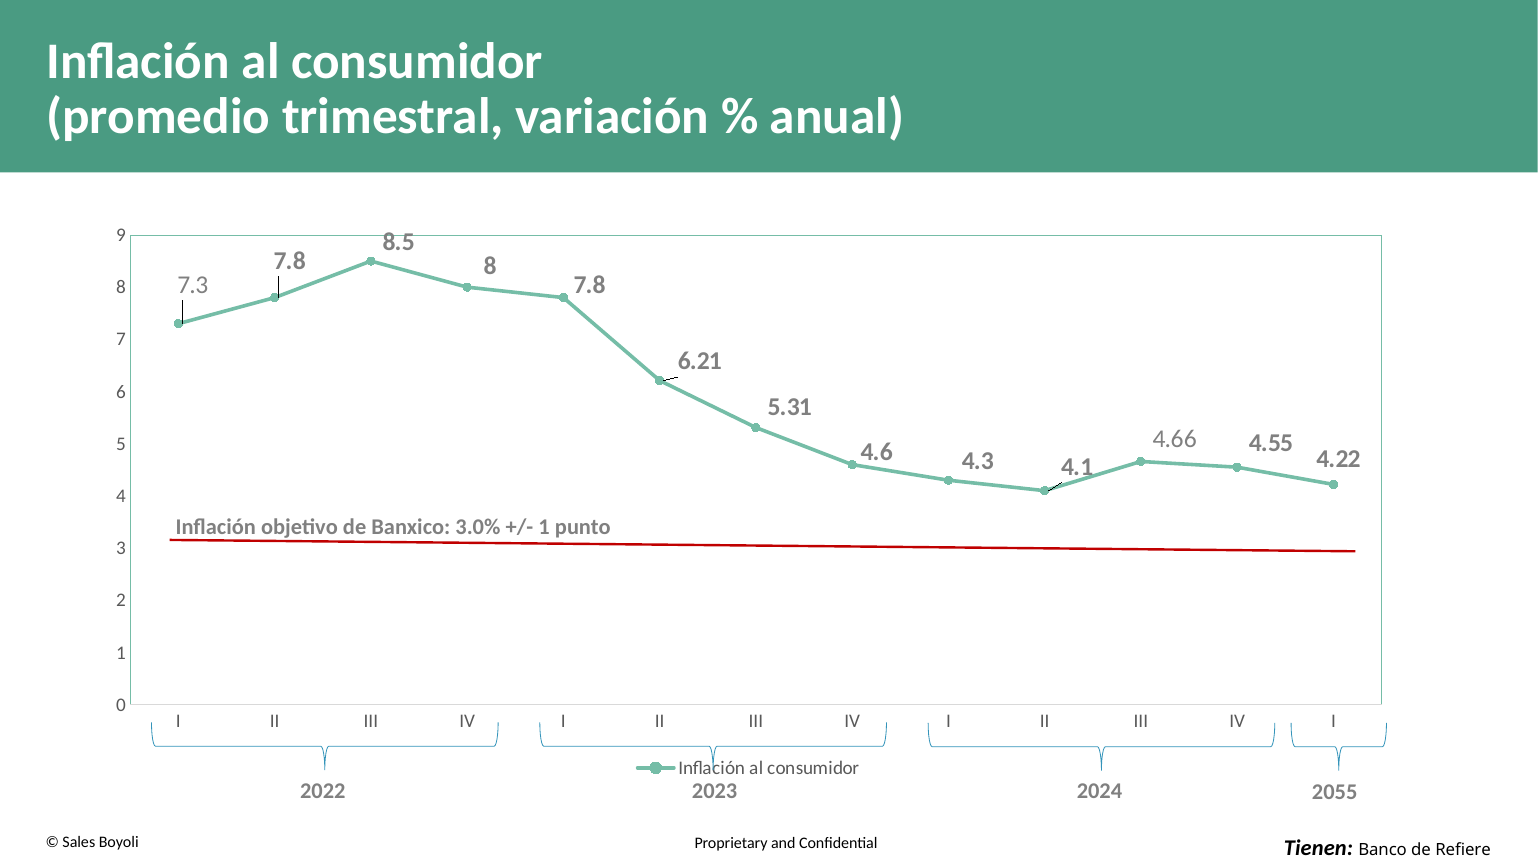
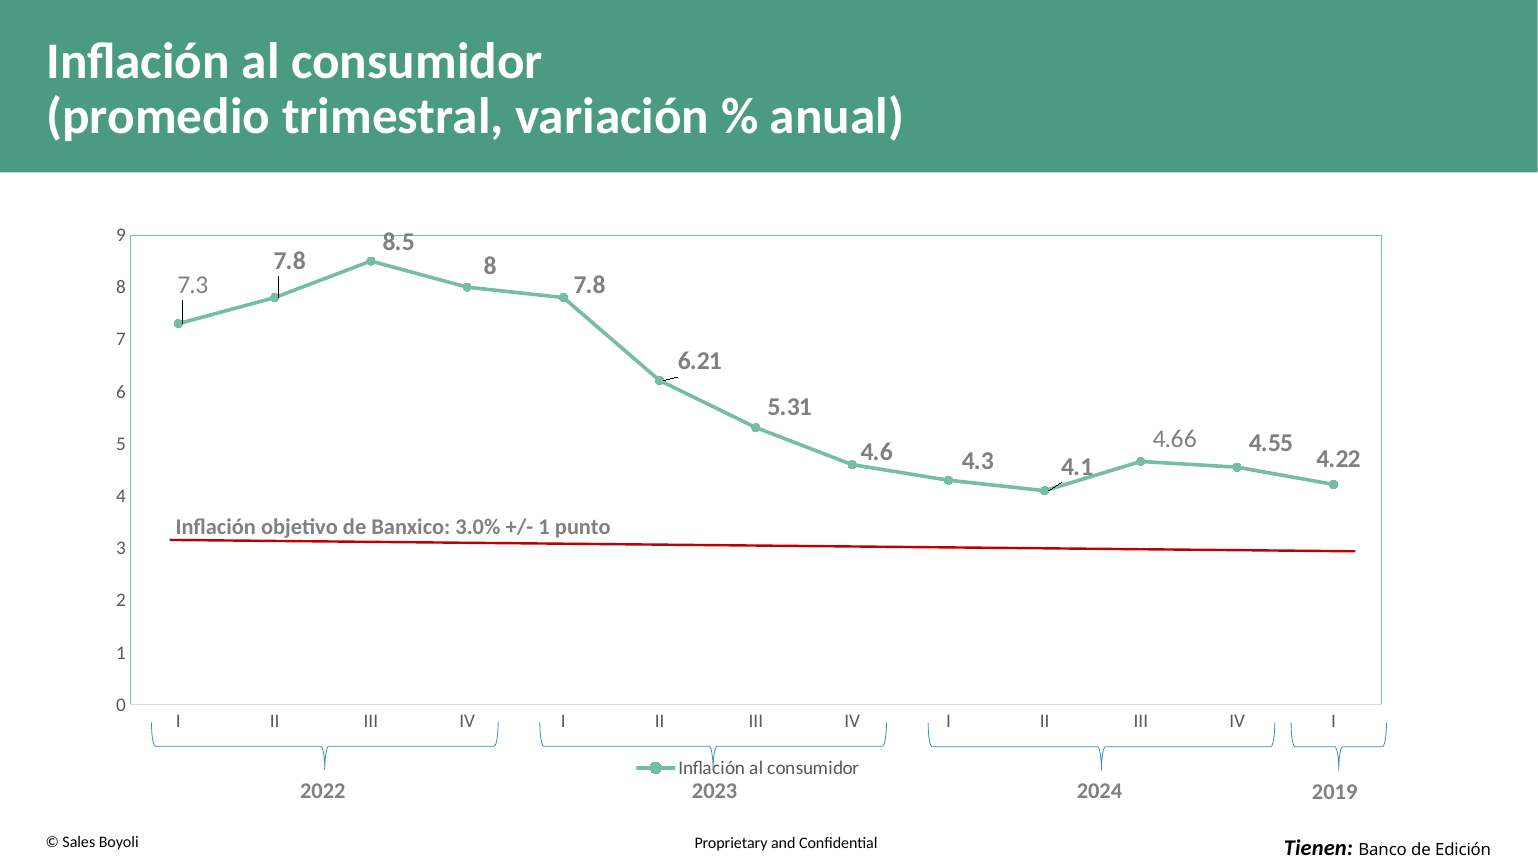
2055: 2055 -> 2019 (1335, 792)
Refiere: Refiere -> Edición (1463, 850)
